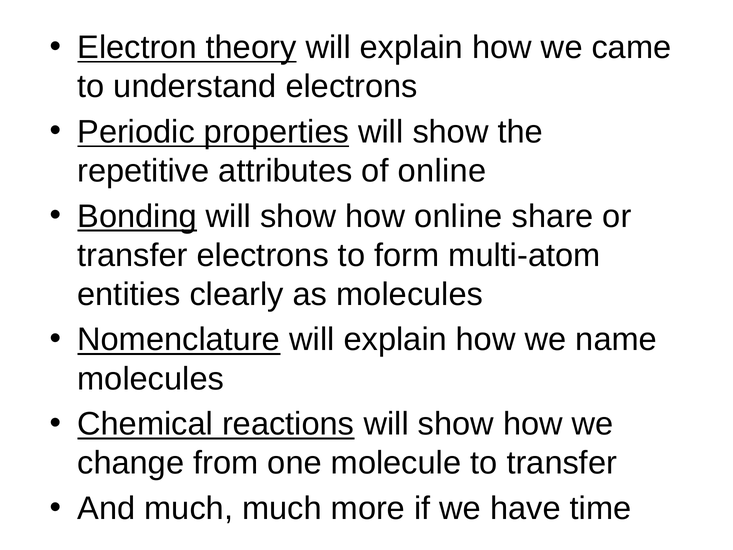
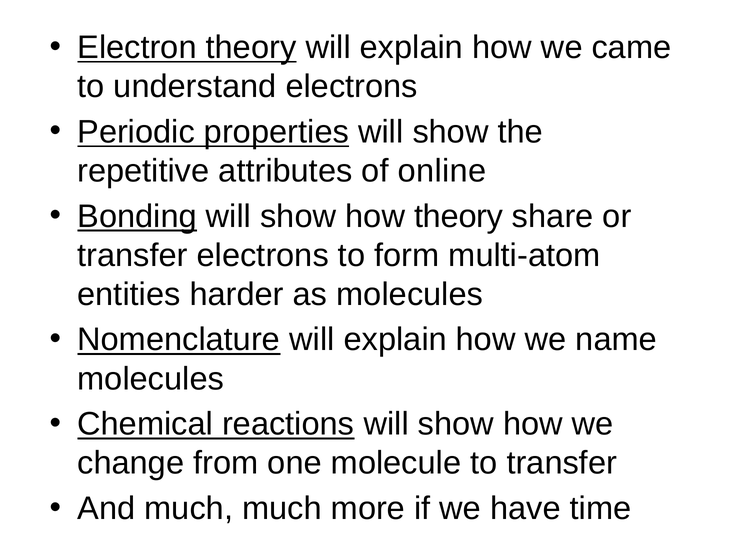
how online: online -> theory (459, 216)
clearly: clearly -> harder (237, 294)
